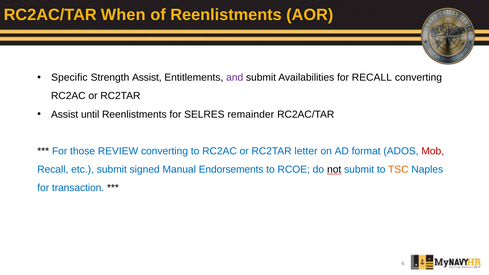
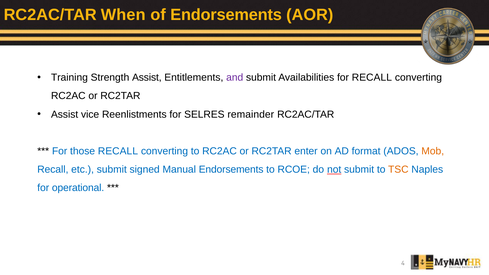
of Reenlistments: Reenlistments -> Endorsements (226, 15)
Specific: Specific -> Training (69, 78)
until: until -> vice (90, 114)
those REVIEW: REVIEW -> RECALL (118, 151)
letter: letter -> enter (306, 151)
Mob colour: red -> orange (433, 151)
not colour: black -> blue (334, 169)
transaction: transaction -> operational (78, 188)
